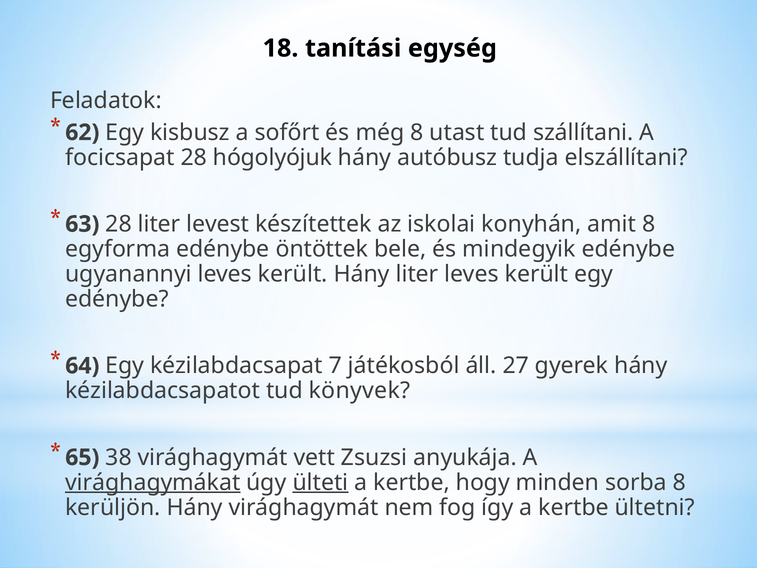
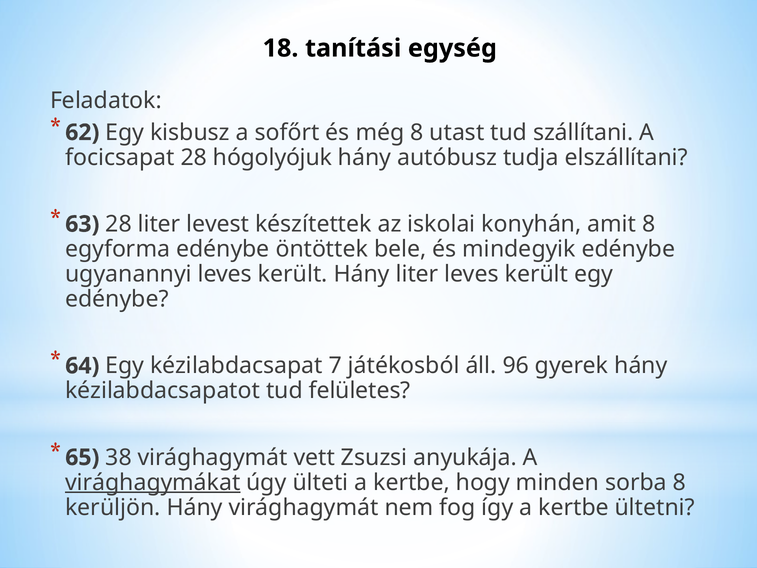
27: 27 -> 96 (516, 366)
könyvek: könyvek -> felületes (360, 391)
ülteti underline: present -> none (320, 482)
